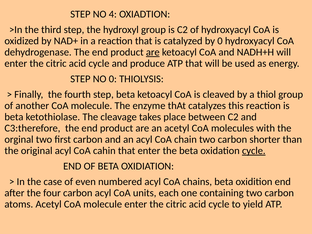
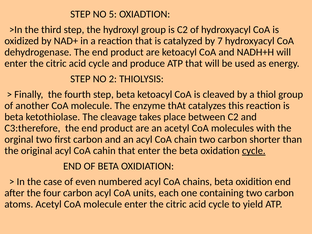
4: 4 -> 5 (113, 14)
by 0: 0 -> 7 (220, 41)
are underline: present -> none (153, 52)
NO 0: 0 -> 2 (113, 79)
